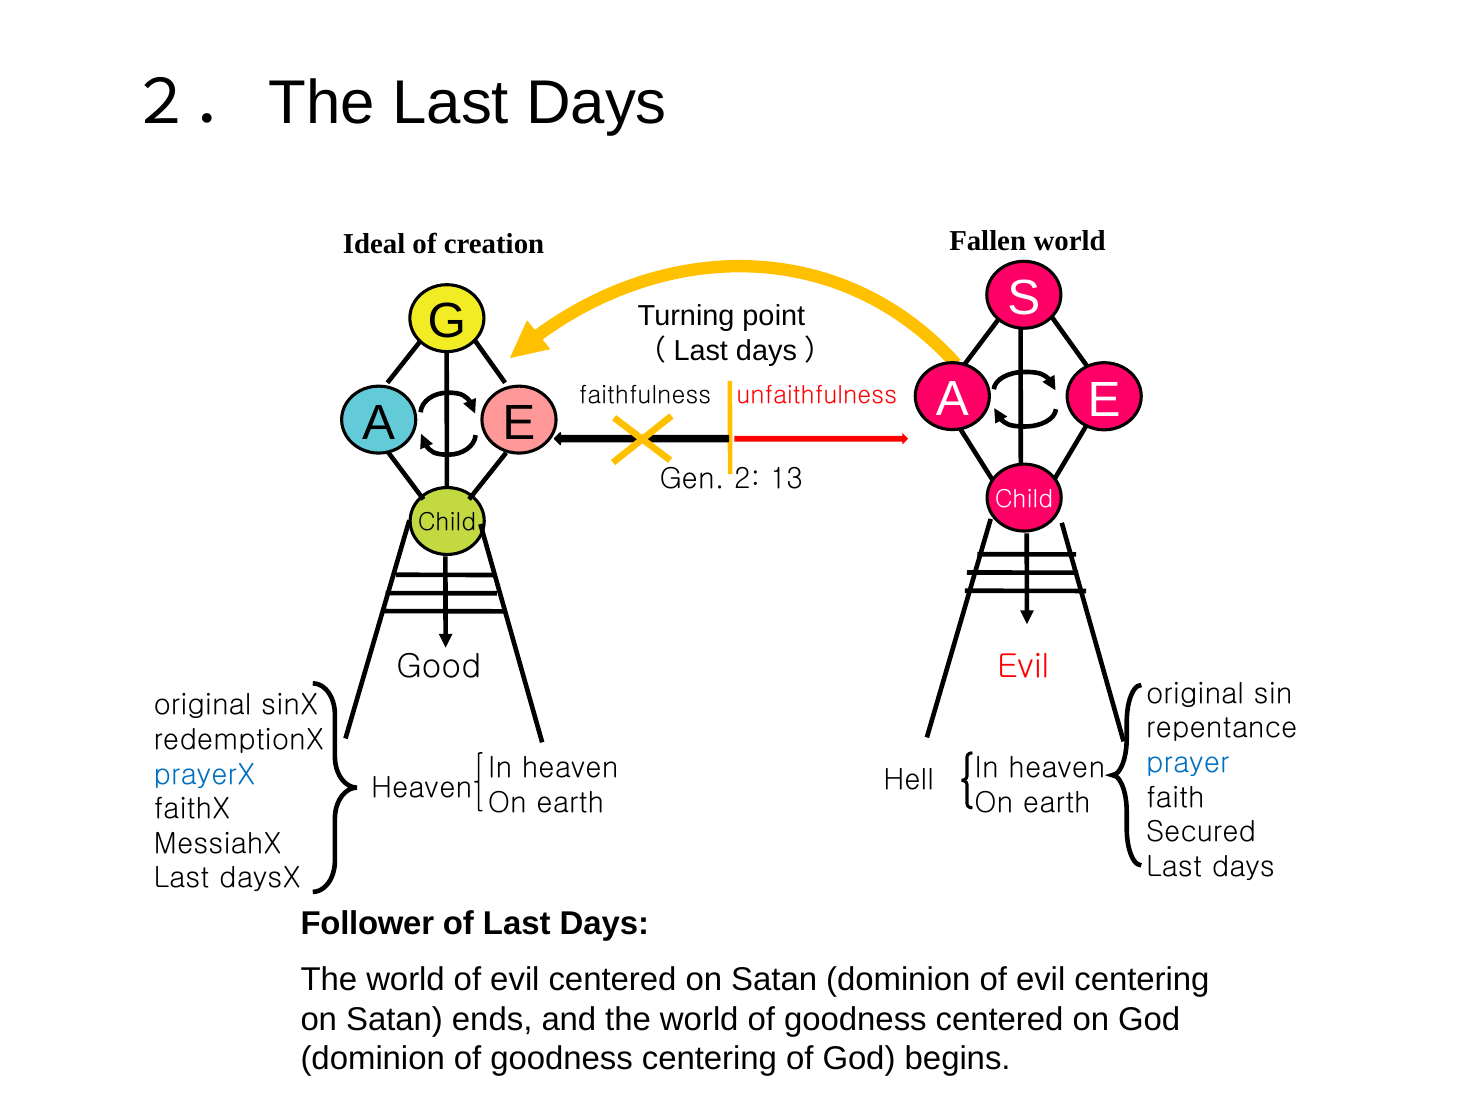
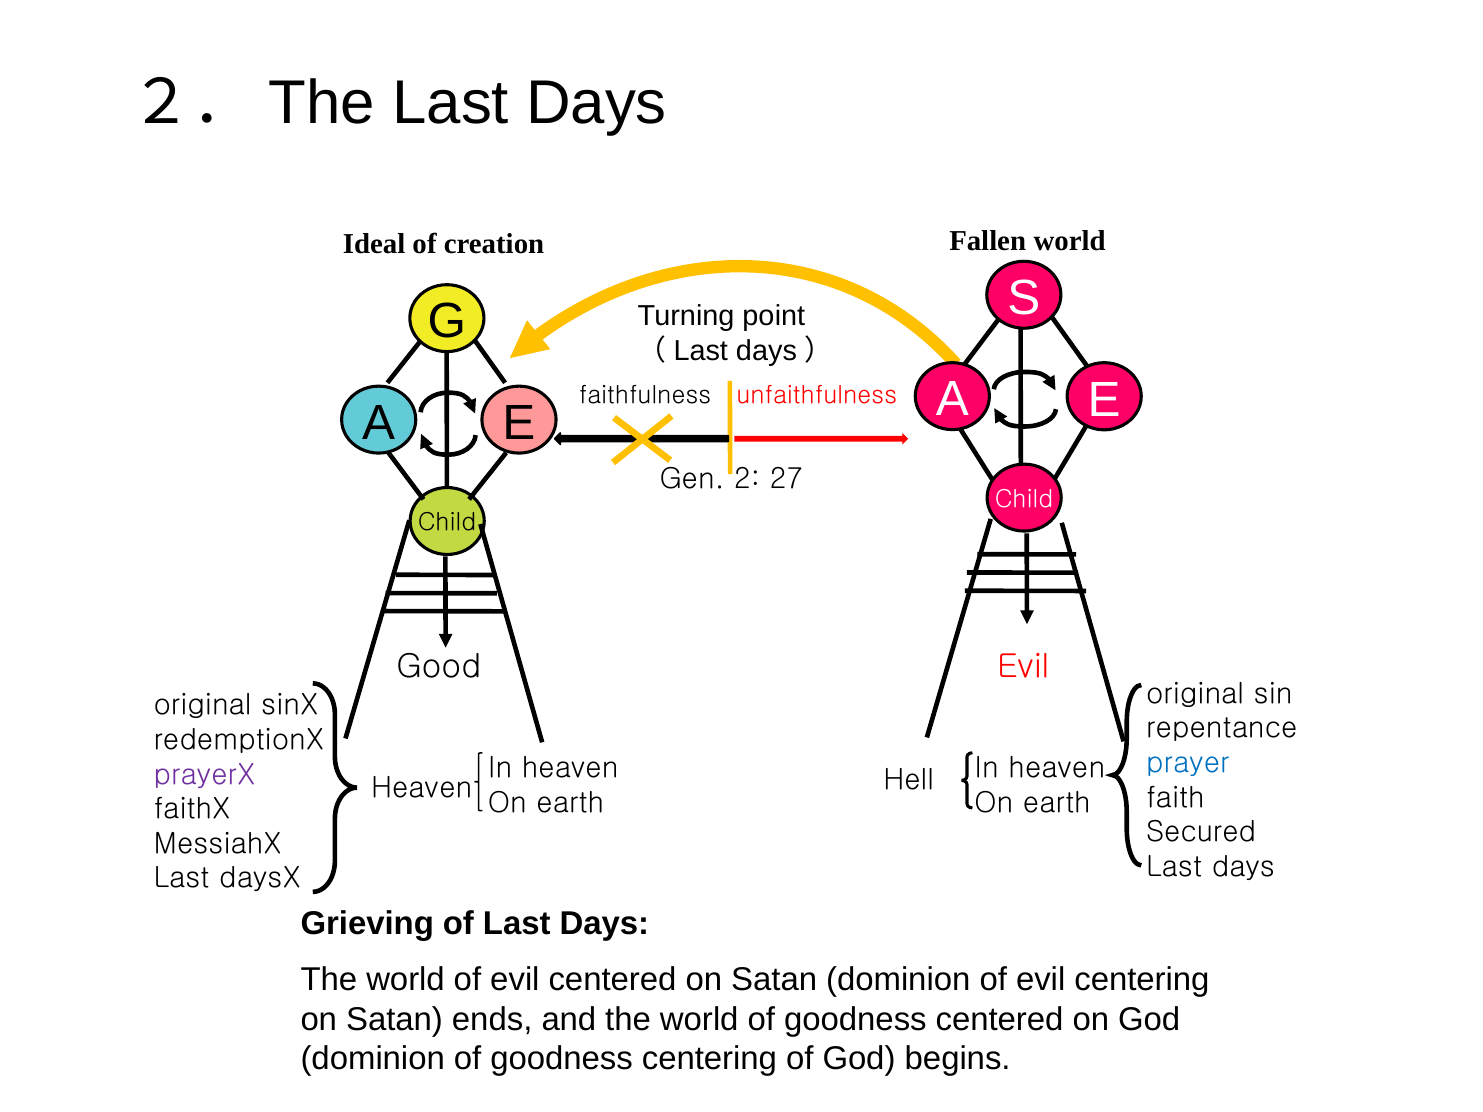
13: 13 -> 27 (786, 479)
prayerX colour: blue -> purple (204, 775)
Follower: Follower -> Grieving (367, 924)
